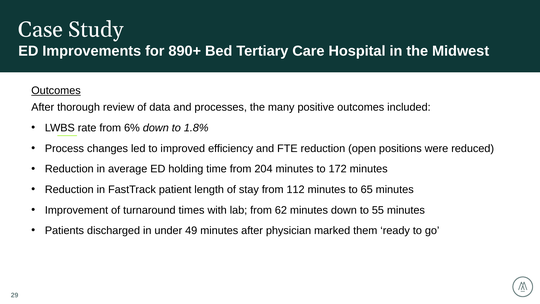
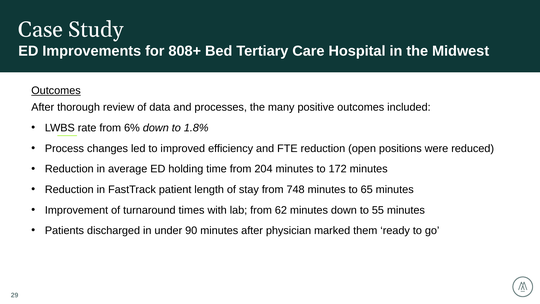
890+: 890+ -> 808+ (185, 51)
112: 112 -> 748 (296, 189)
49: 49 -> 90 (191, 230)
